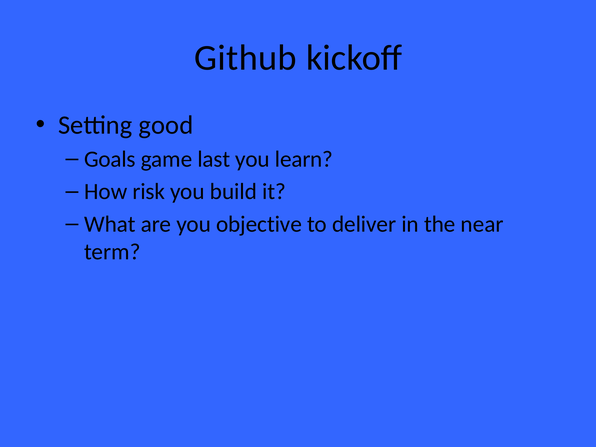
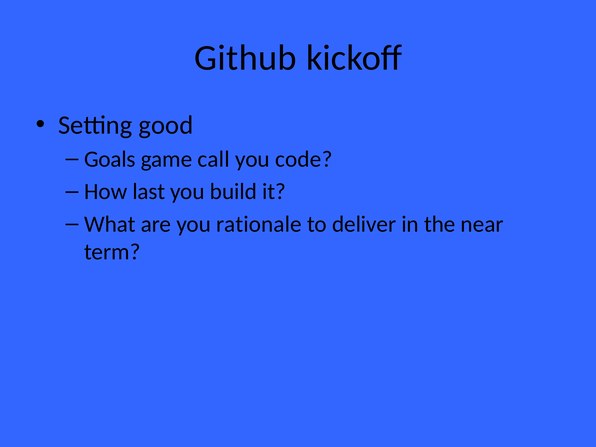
last: last -> call (214, 159)
learn: learn -> code (304, 159)
risk: risk -> last (149, 192)
objective: objective -> rationale (259, 224)
